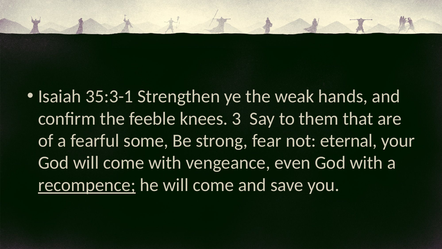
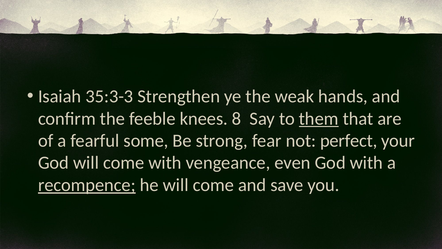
35:3-1: 35:3-1 -> 35:3-3 (109, 96)
3: 3 -> 8 (237, 118)
them underline: none -> present (319, 118)
eternal: eternal -> perfect (349, 141)
